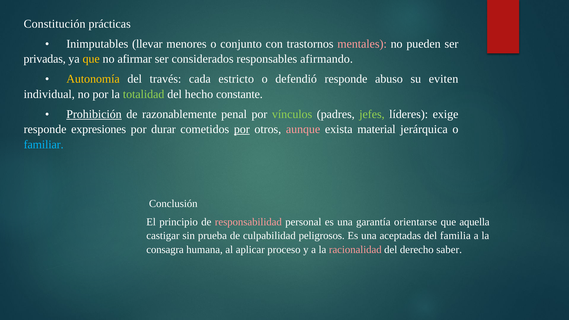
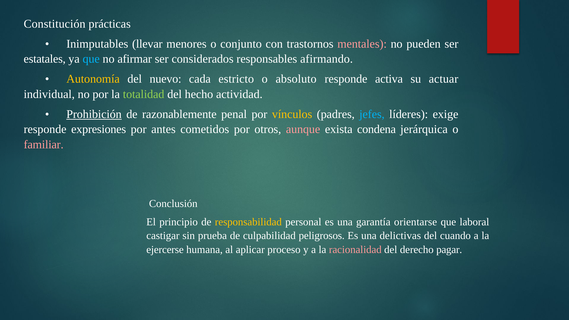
privadas: privadas -> estatales (45, 59)
que colour: yellow -> light blue (91, 59)
través: través -> nuevo (166, 79)
defendió: defendió -> absoluto (296, 79)
abuso: abuso -> activa (389, 79)
eviten: eviten -> actuar (444, 79)
constante: constante -> actividad (239, 94)
vínculos colour: light green -> yellow (292, 114)
jefes colour: light green -> light blue (372, 114)
durar: durar -> antes (163, 129)
por underline: present -> none (242, 129)
material: material -> condena (377, 129)
familiar colour: light blue -> pink (44, 145)
responsabilidad colour: pink -> yellow (248, 222)
aquella: aquella -> laboral (474, 222)
aceptadas: aceptadas -> delictivas (400, 236)
familia: familia -> cuando (455, 236)
consagra: consagra -> ejercerse (165, 250)
saber: saber -> pagar (449, 250)
